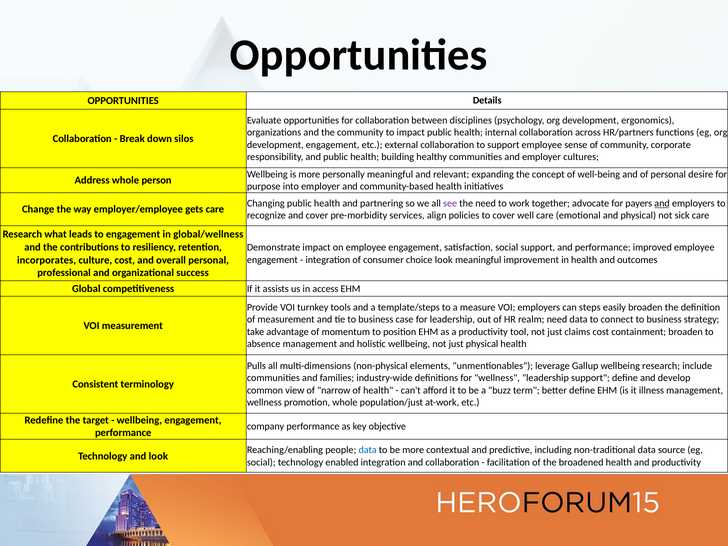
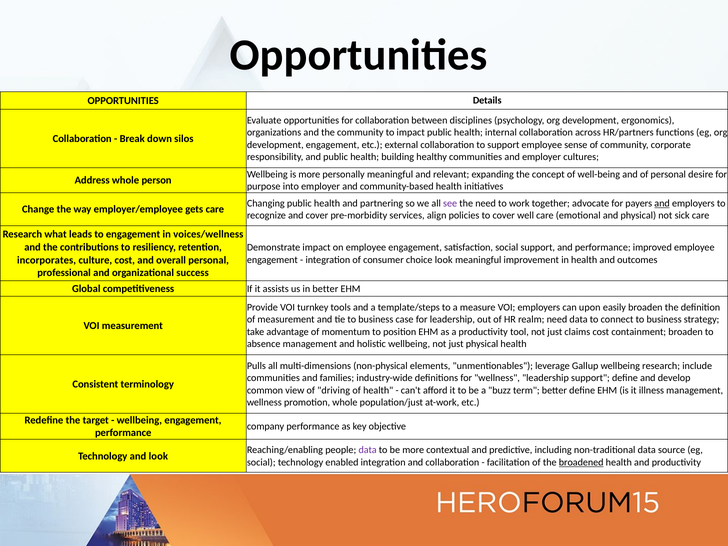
global/wellness: global/wellness -> voices/wellness (208, 234)
in access: access -> better (325, 289)
steps: steps -> upon (590, 307)
narrow: narrow -> driving (334, 390)
data colour: blue -> purple (368, 450)
broadened underline: none -> present (581, 462)
